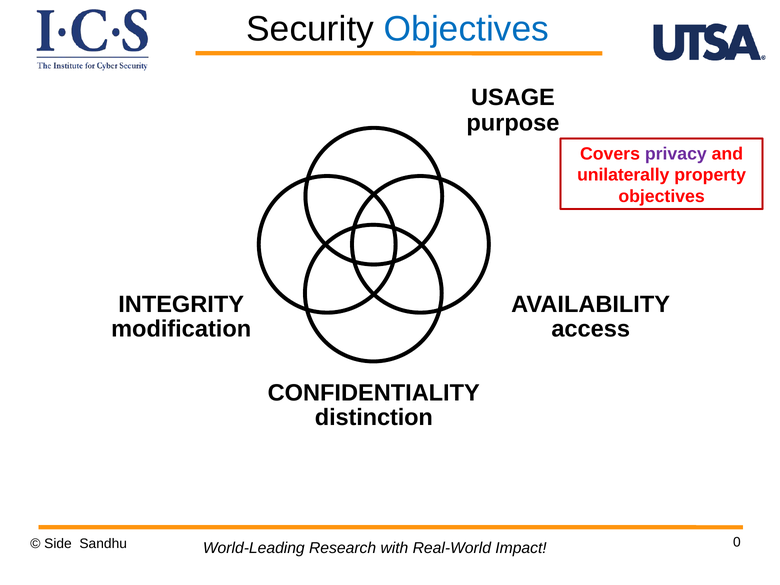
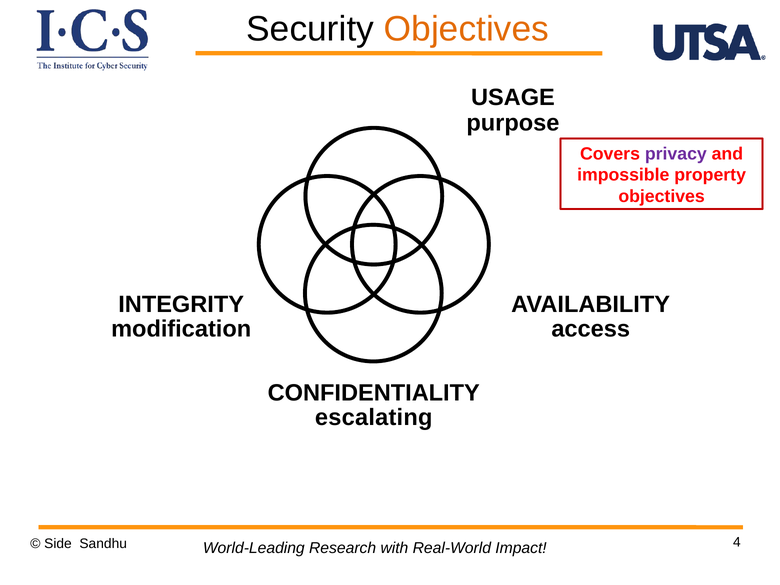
Objectives colour: blue -> orange (466, 29)
unilaterally: unilaterally -> impossible (623, 175)
distinction: distinction -> escalating (374, 417)
0: 0 -> 4 (737, 542)
